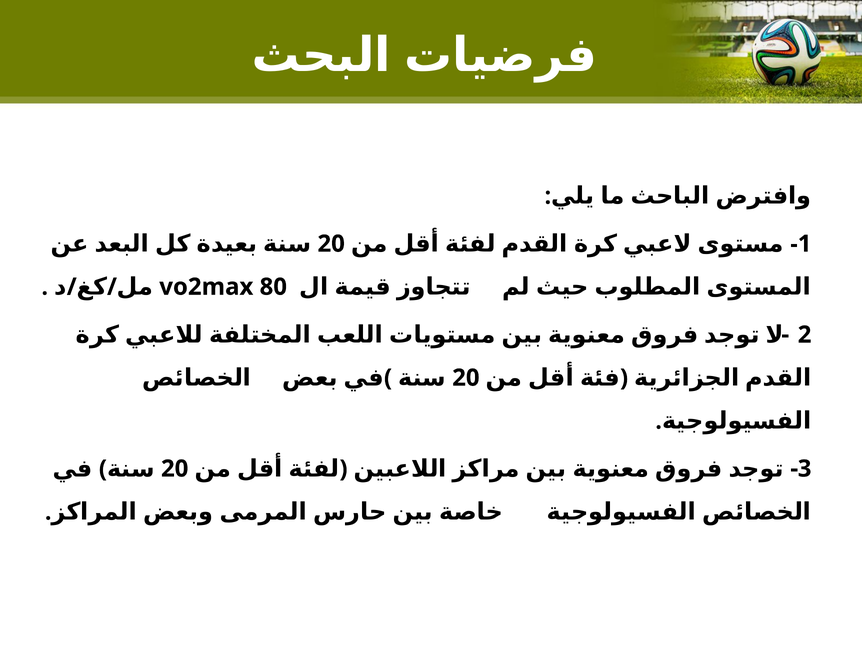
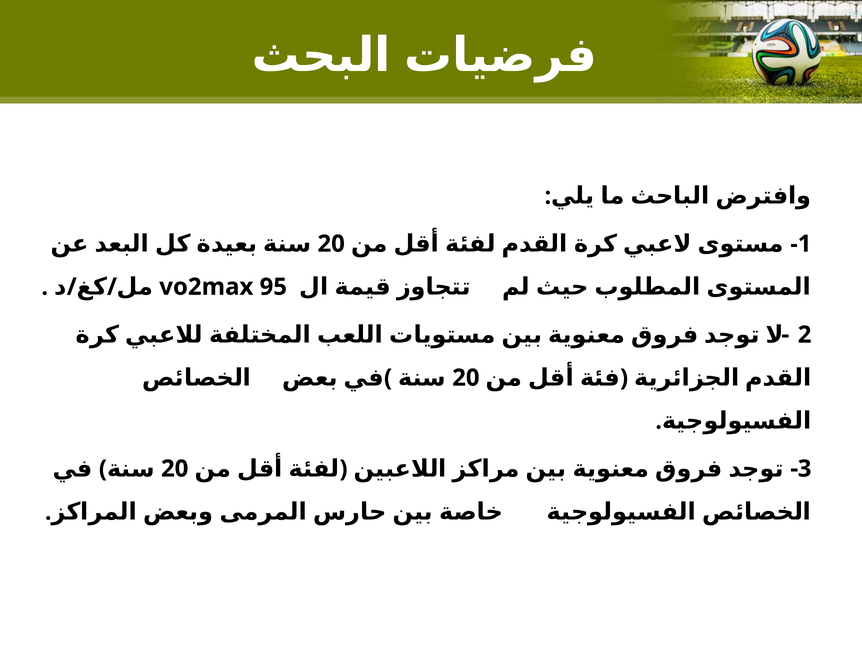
80: 80 -> 95 (273, 287)
